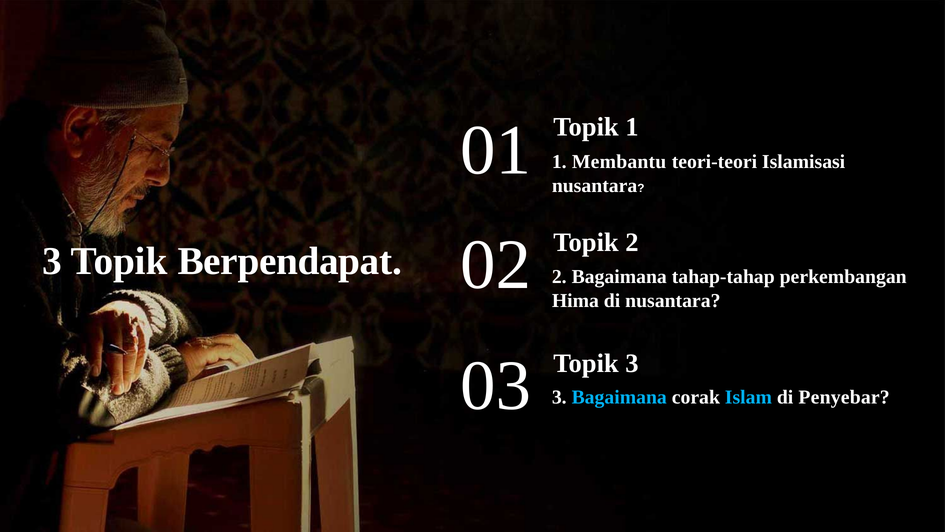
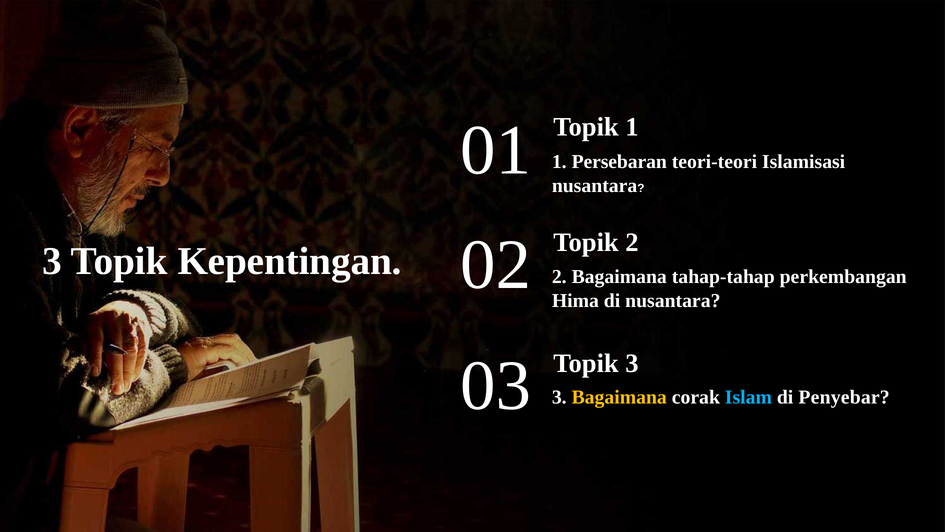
Membantu: Membantu -> Persebaran (619, 162)
Berpendapat: Berpendapat -> Kepentingan (290, 261)
Bagaimana colour: light blue -> yellow (619, 397)
